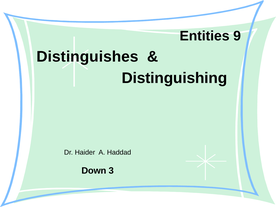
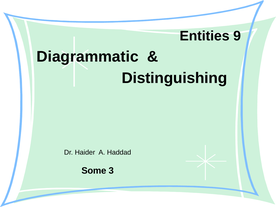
Distinguishes: Distinguishes -> Diagrammatic (88, 57)
Down: Down -> Some (94, 171)
